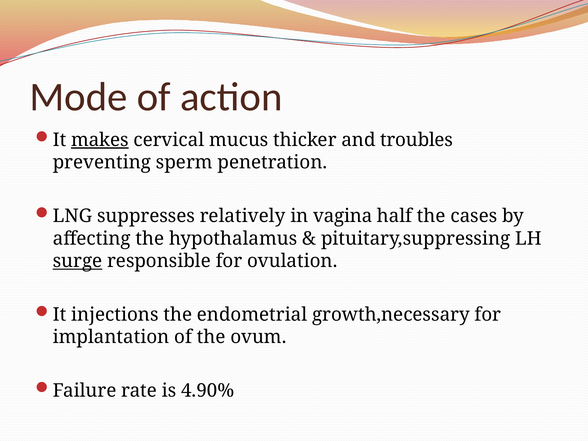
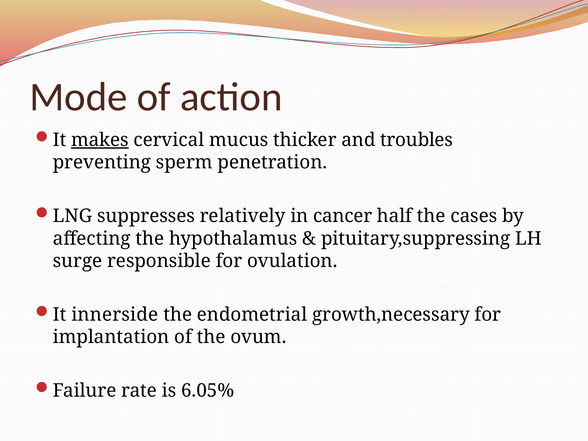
vagina: vagina -> cancer (343, 216)
surge underline: present -> none (78, 261)
injections: injections -> innerside (115, 315)
4.90%: 4.90% -> 6.05% (208, 391)
